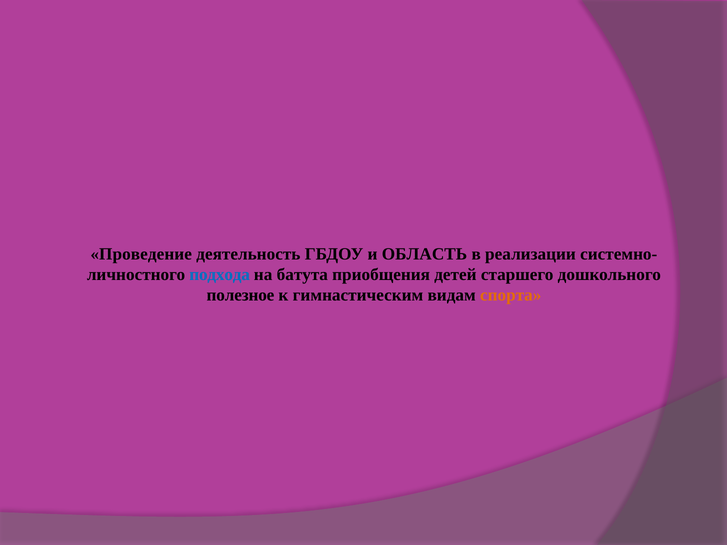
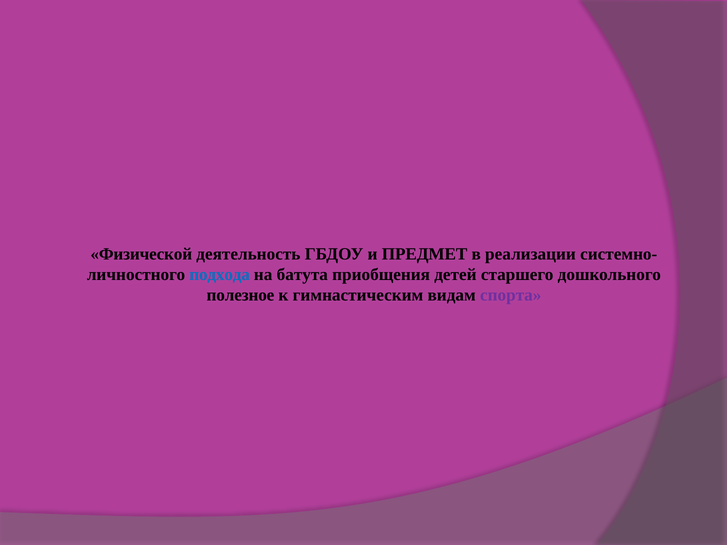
Проведение: Проведение -> Физической (141, 254)
ОБЛАСТЬ: ОБЛАСТЬ -> ПРЕДМЕТ (425, 254)
спорта colour: orange -> purple (511, 295)
